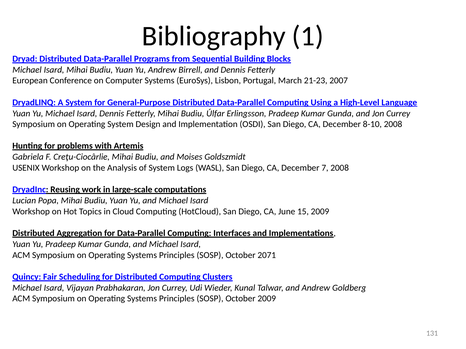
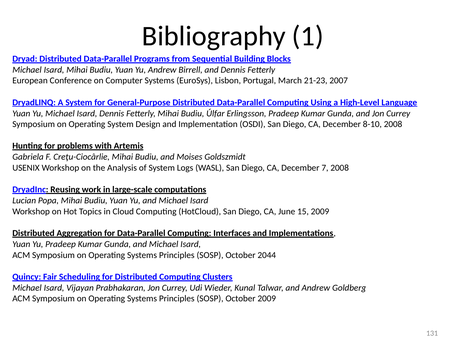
2071: 2071 -> 2044 (267, 255)
